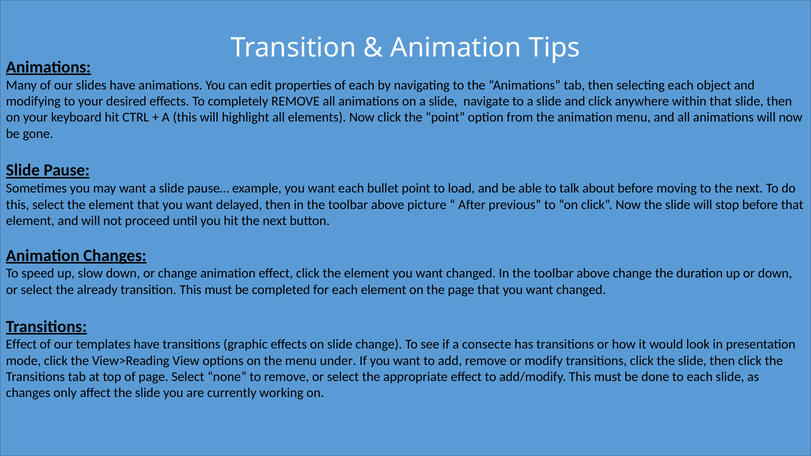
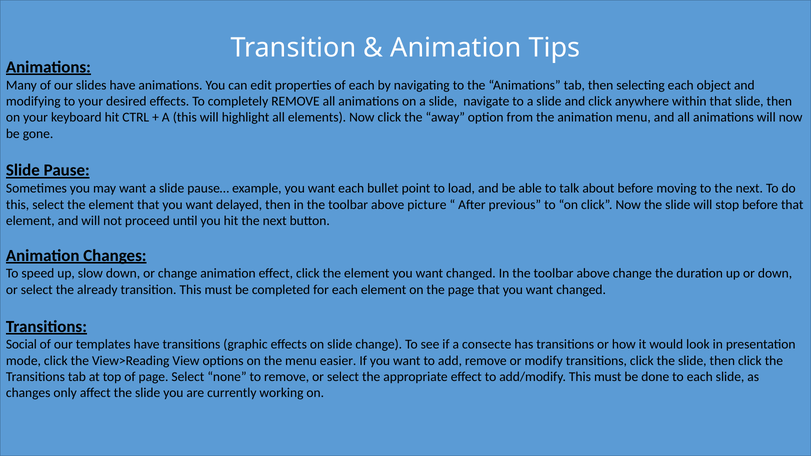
the point: point -> away (445, 118)
Effect: Effect -> Social (21, 345)
under: under -> easier (338, 361)
